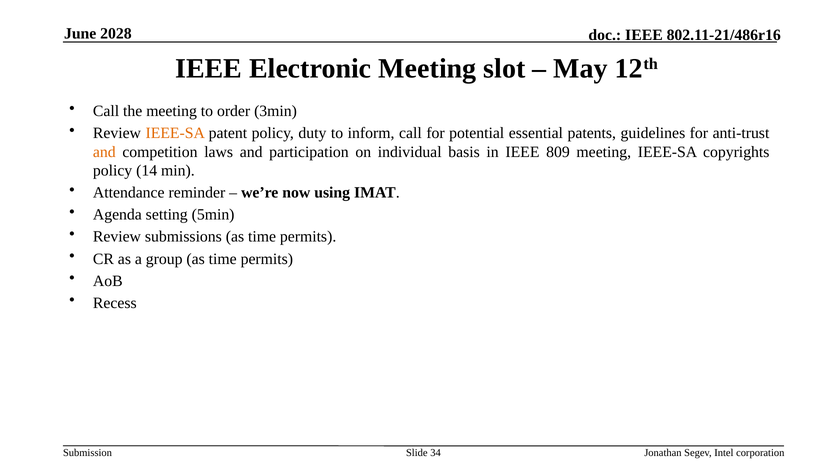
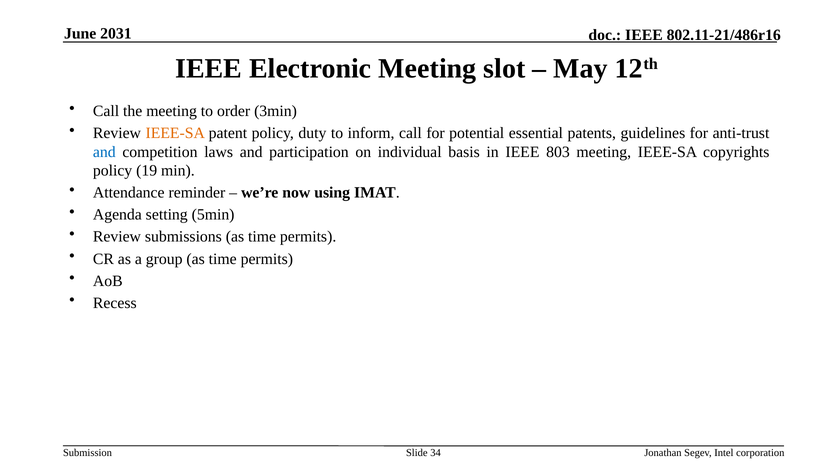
2028: 2028 -> 2031 (116, 33)
and colour: orange -> blue (104, 152)
809: 809 -> 803 (558, 152)
14: 14 -> 19 (147, 171)
